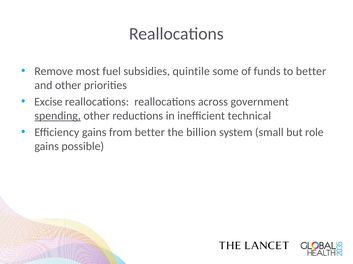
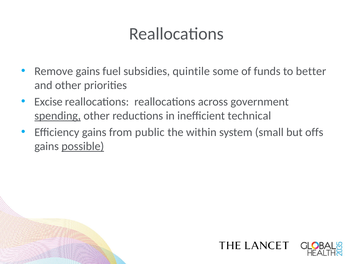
Remove most: most -> gains (88, 71)
from better: better -> public (150, 133)
billion: billion -> within (201, 133)
role: role -> offs (314, 133)
possible underline: none -> present (83, 147)
